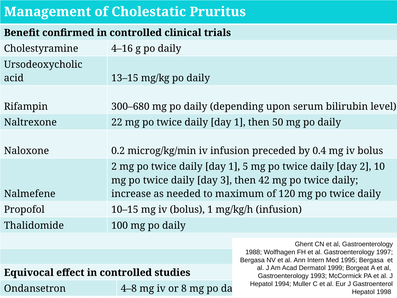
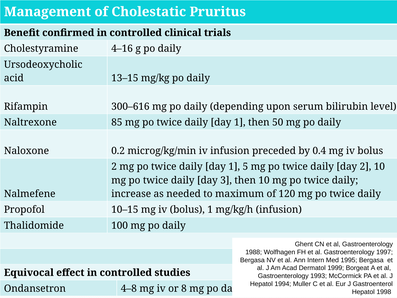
300–680: 300–680 -> 300–616 (130, 106)
22: 22 -> 85 (117, 122)
then 42: 42 -> 10 (264, 180)
